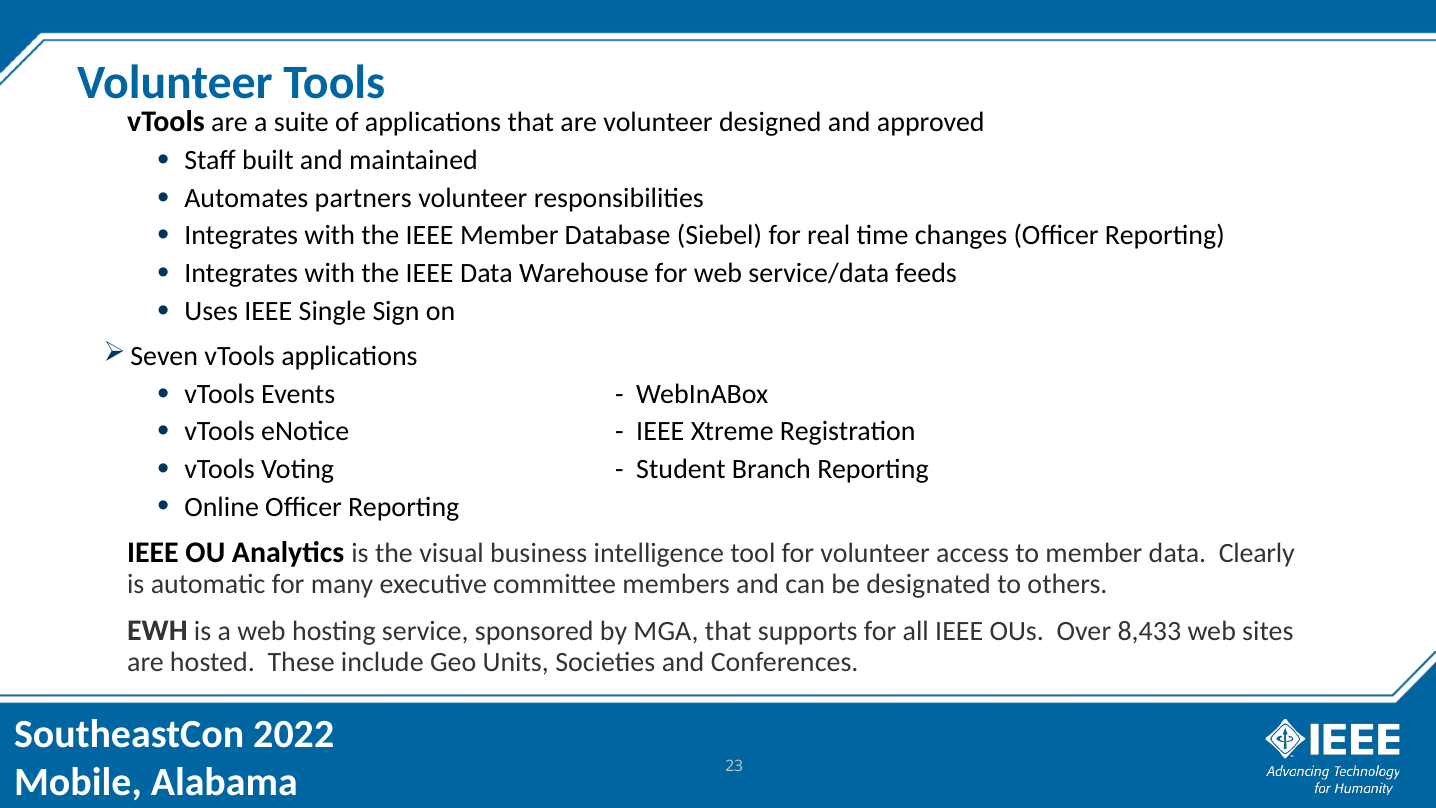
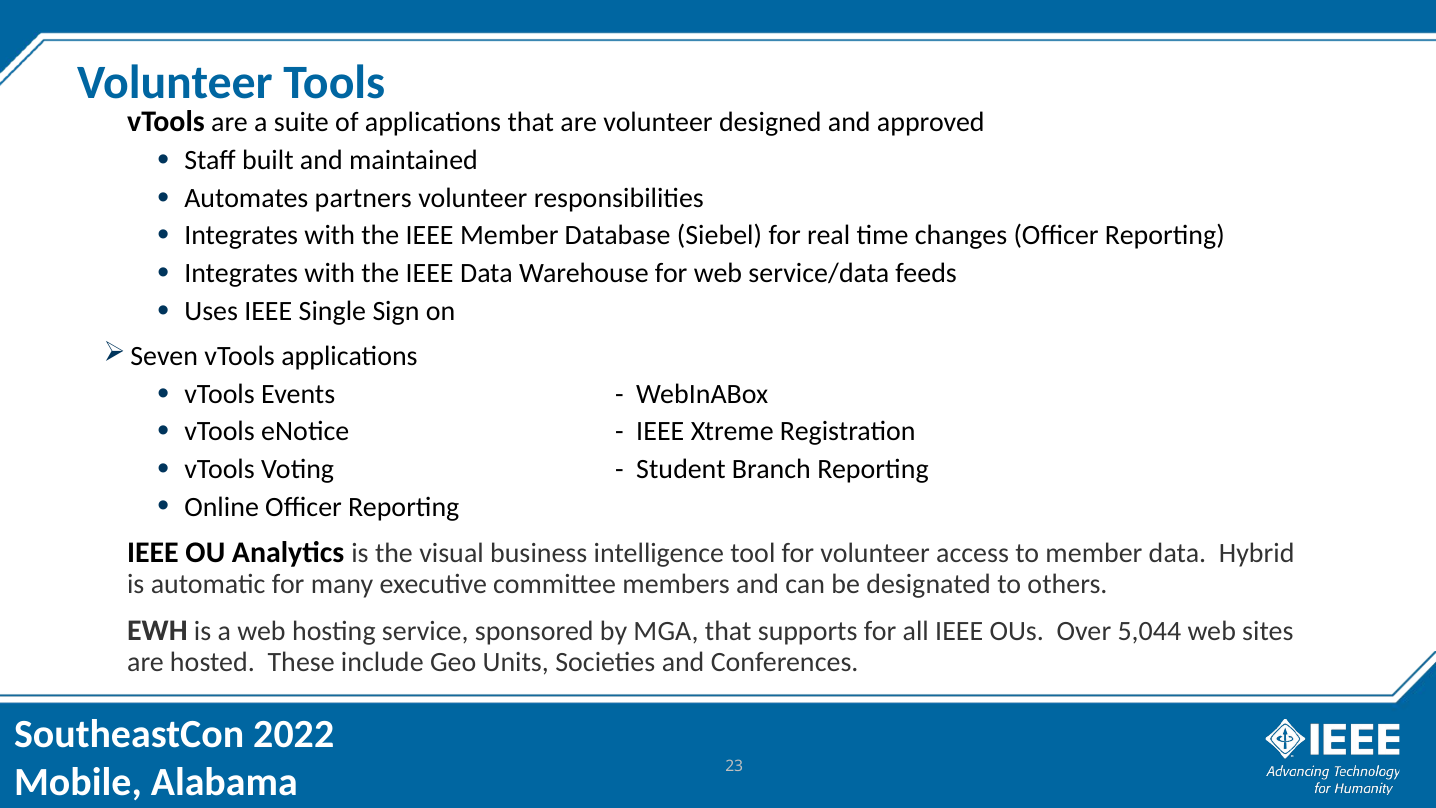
Clearly: Clearly -> Hybrid (1257, 554)
8,433: 8,433 -> 5,044 (1149, 631)
